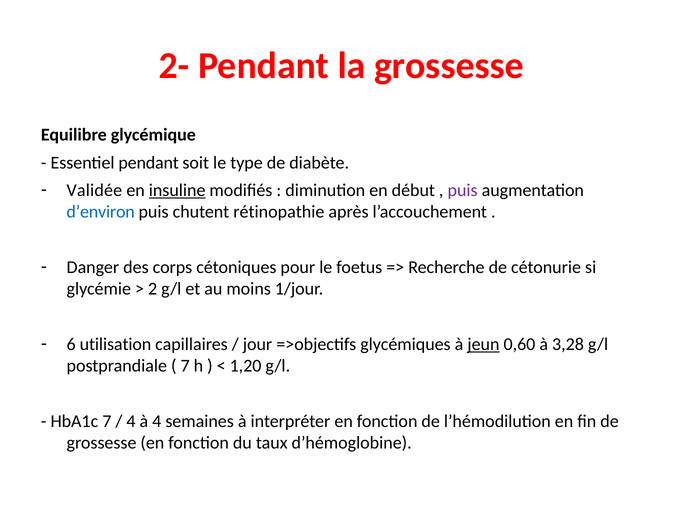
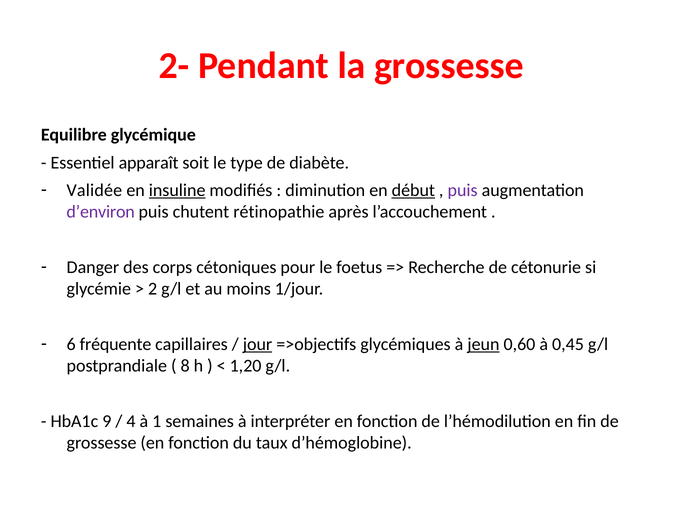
Essentiel pendant: pendant -> apparaît (149, 163)
début underline: none -> present (413, 190)
d’environ colour: blue -> purple (101, 212)
utilisation: utilisation -> fréquente (116, 344)
jour underline: none -> present (258, 344)
3,28: 3,28 -> 0,45 (568, 344)
7: 7 -> 8 (185, 366)
HbA1c 7: 7 -> 9 (107, 421)
à 4: 4 -> 1 (157, 421)
